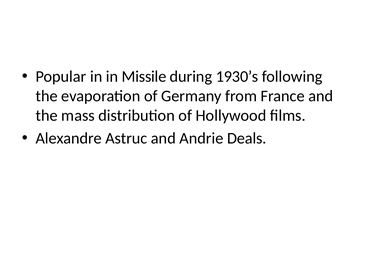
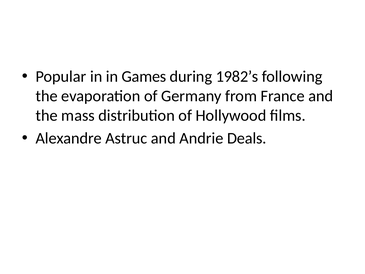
Missile: Missile -> Games (144, 77)
1930’s: 1930’s -> 1982’s (237, 77)
